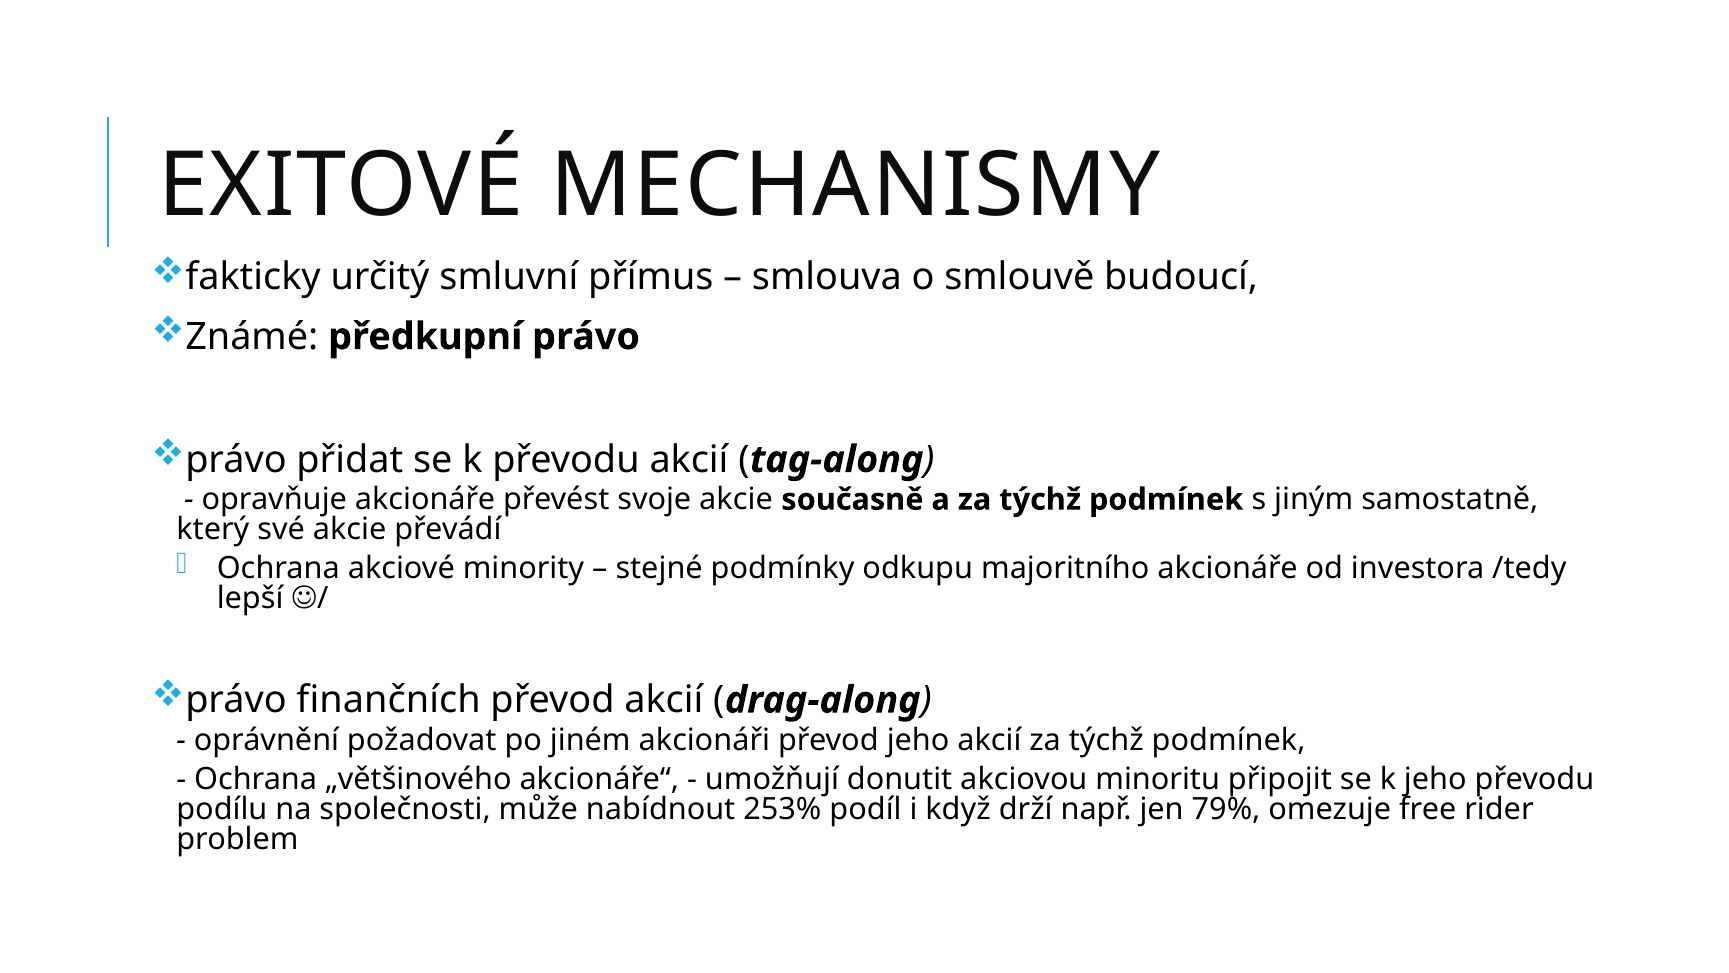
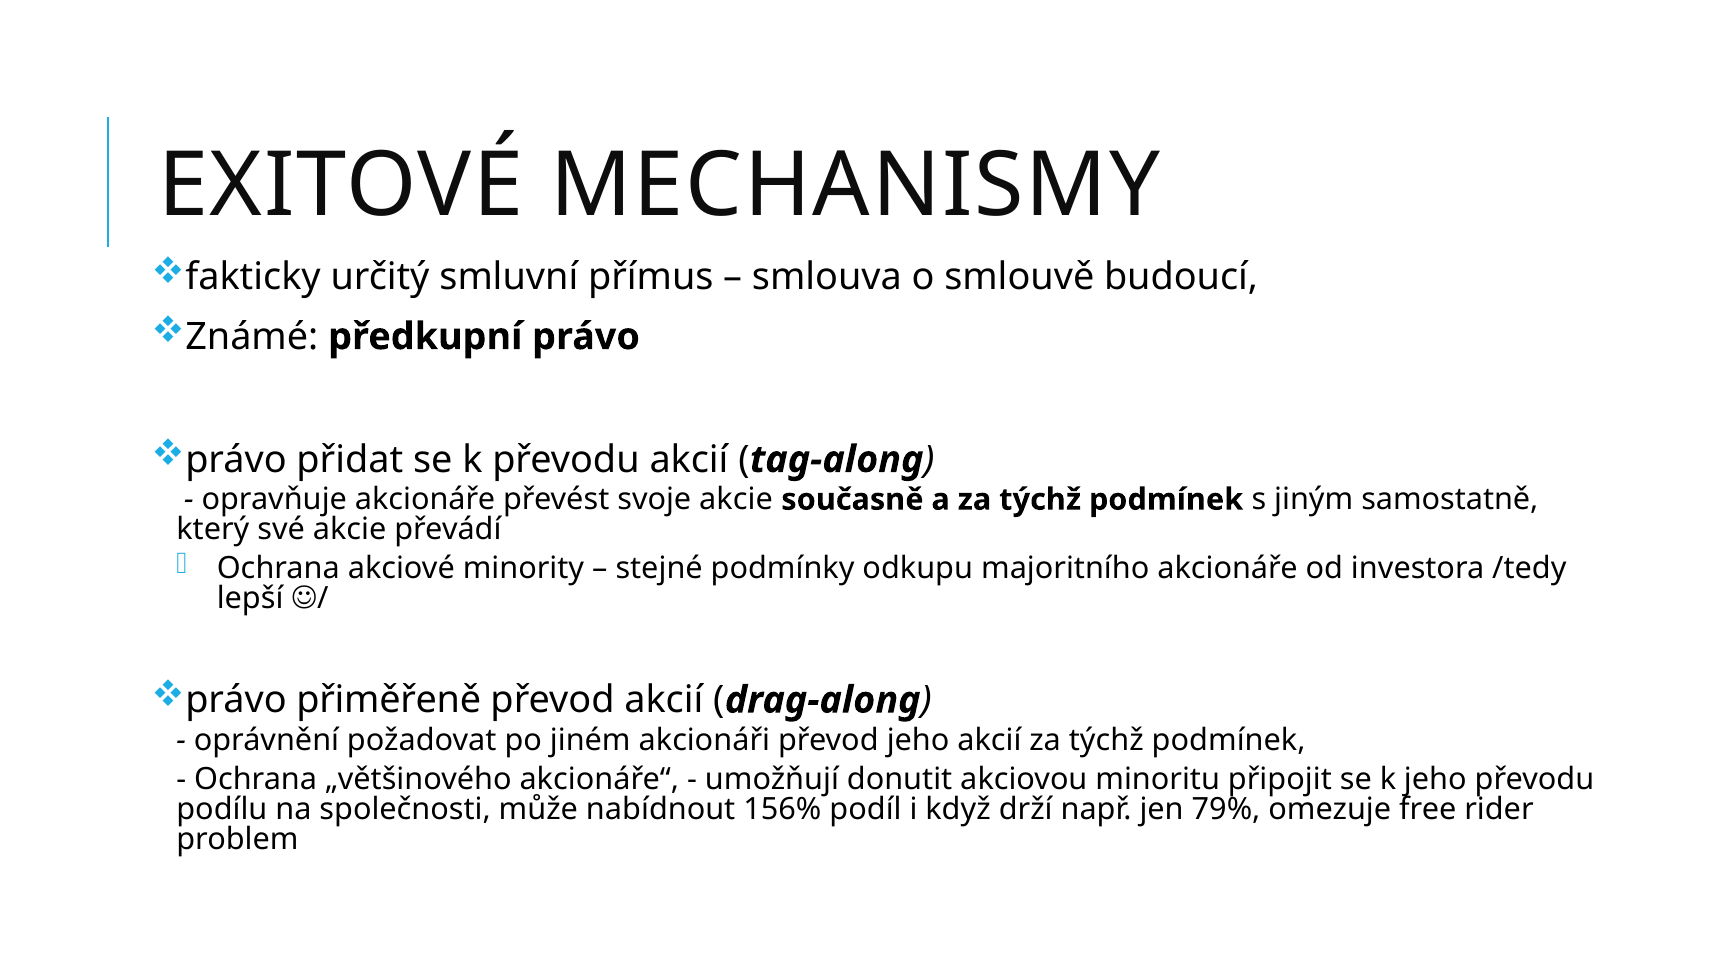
finančních: finančních -> přiměřeně (389, 700)
253%: 253% -> 156% (782, 809)
